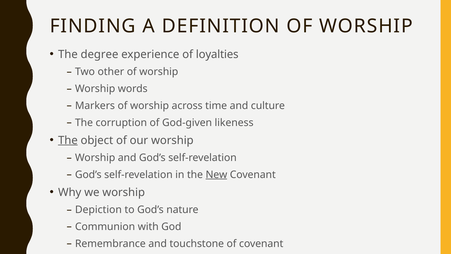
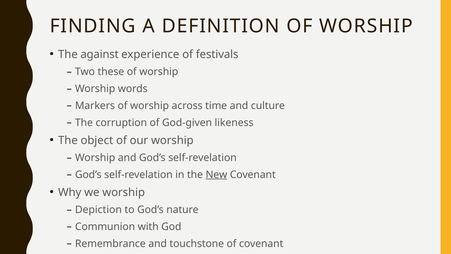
degree: degree -> against (100, 54)
loyalties: loyalties -> festivals (217, 54)
other: other -> these (111, 72)
The underline: present -> none (68, 140)
